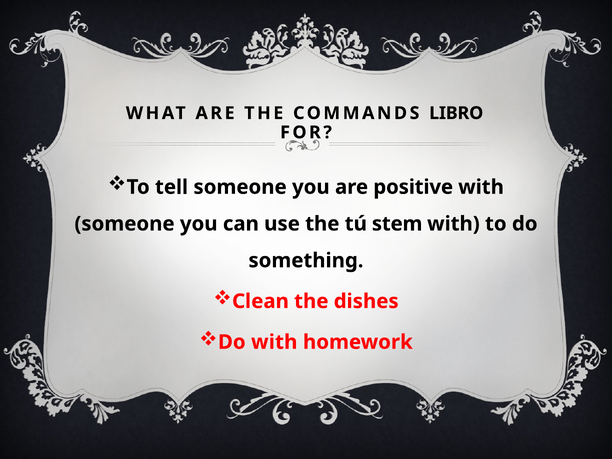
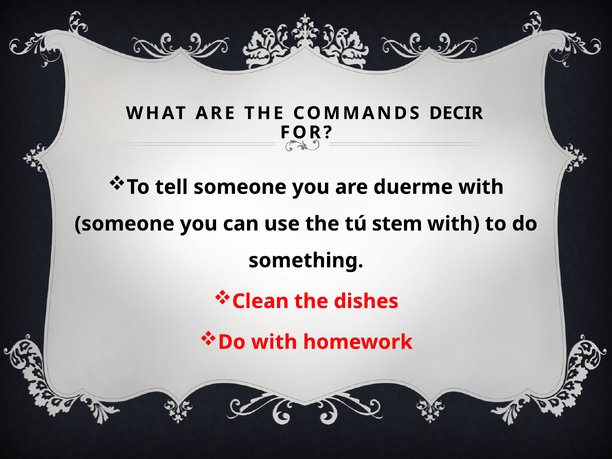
LIBRO: LIBRO -> DECIR (456, 113)
positive: positive -> duerme (413, 187)
